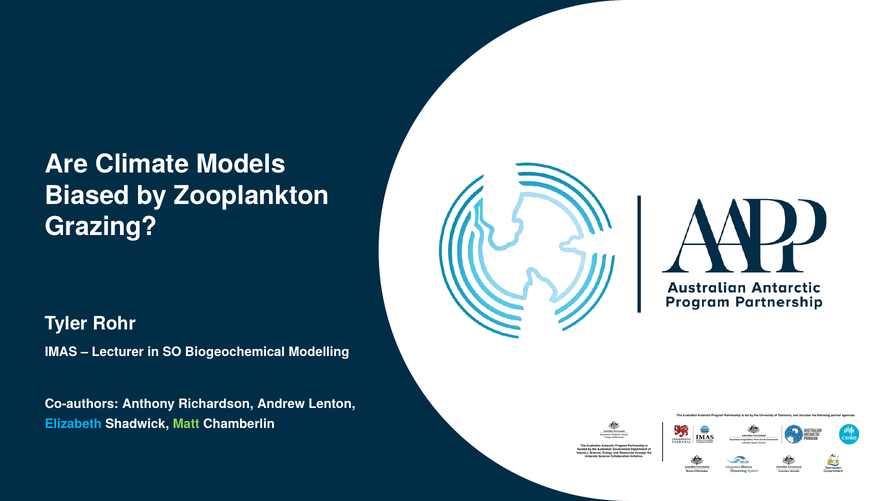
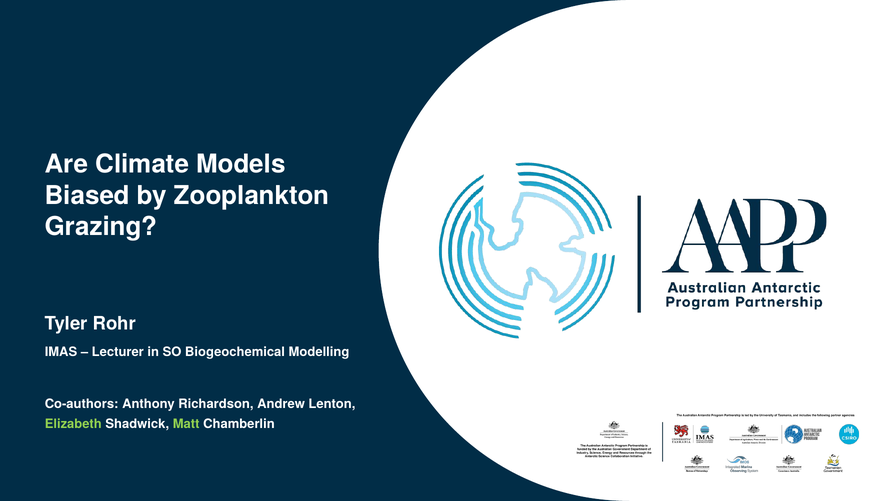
Elizabeth colour: light blue -> light green (73, 424)
